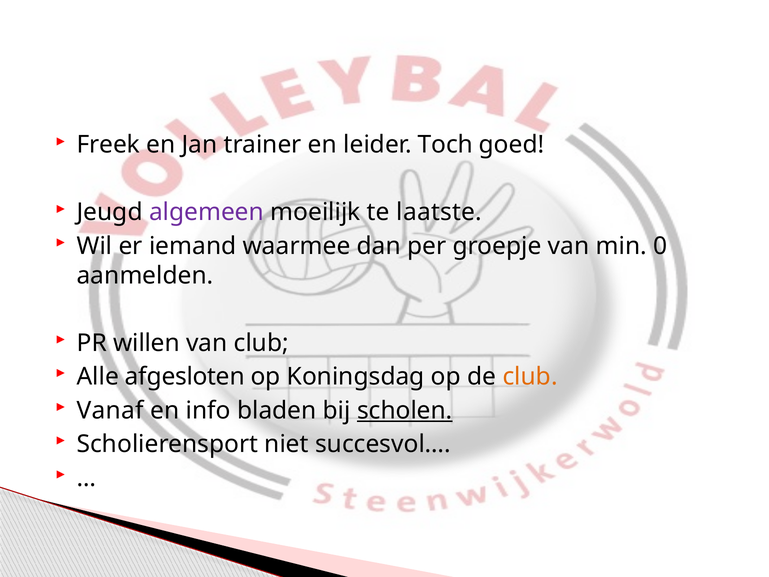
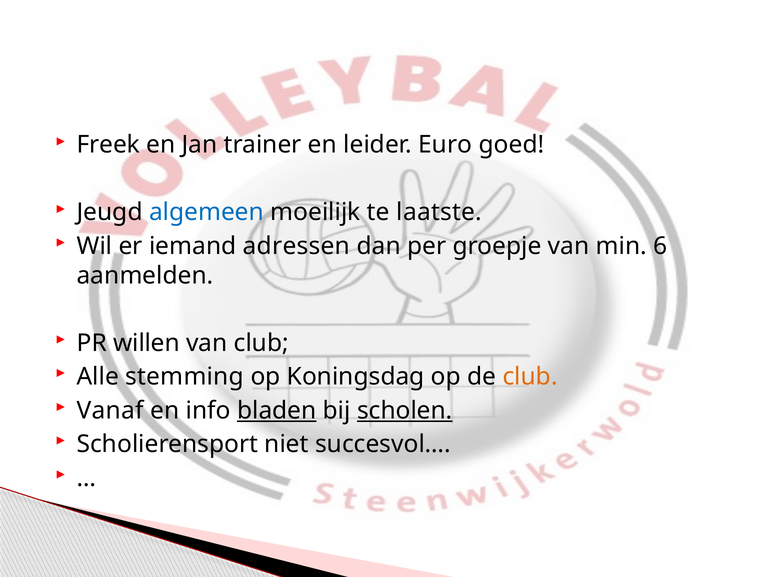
Toch: Toch -> Euro (445, 145)
algemeen colour: purple -> blue (207, 212)
waarmee: waarmee -> adressen (296, 246)
0: 0 -> 6 (660, 246)
afgesloten: afgesloten -> stemming (185, 377)
bladen underline: none -> present (277, 410)
